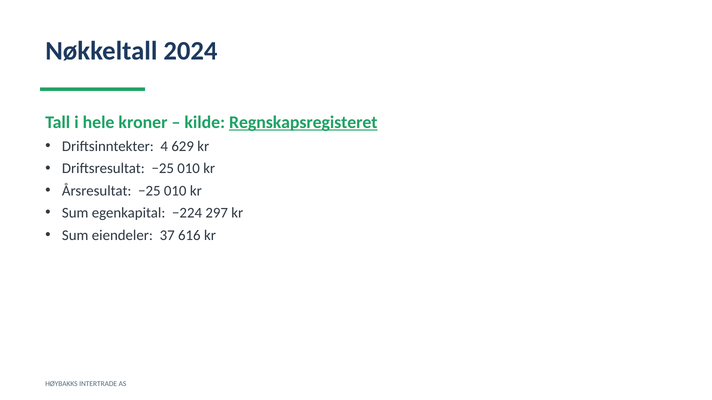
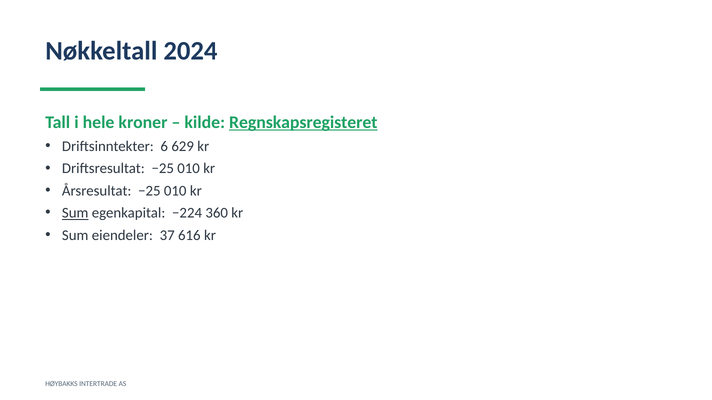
4: 4 -> 6 (164, 146)
Sum underline: none -> present (75, 213)
297: 297 -> 360 (217, 213)
